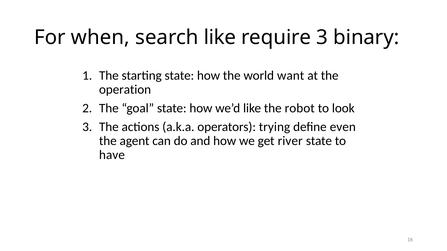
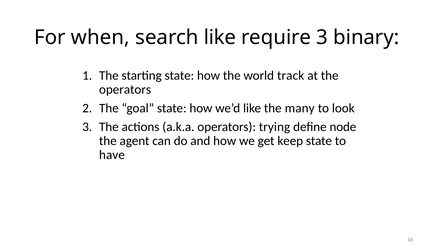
want: want -> track (291, 76)
operation: operation -> operators (125, 90)
robot: robot -> many (300, 108)
even: even -> node (343, 127)
river: river -> keep (290, 141)
